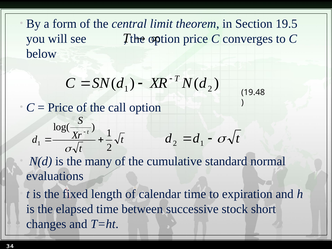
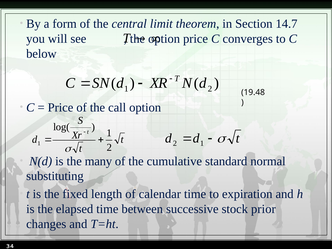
19.5: 19.5 -> 14.7 (287, 24)
evaluations: evaluations -> substituting (55, 176)
short: short -> prior (263, 209)
